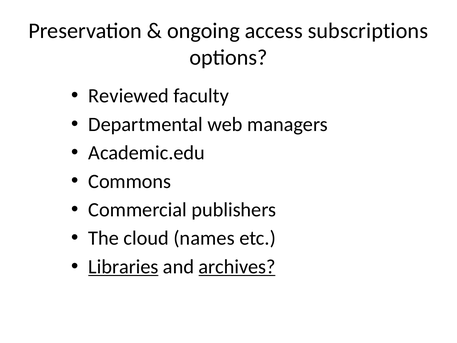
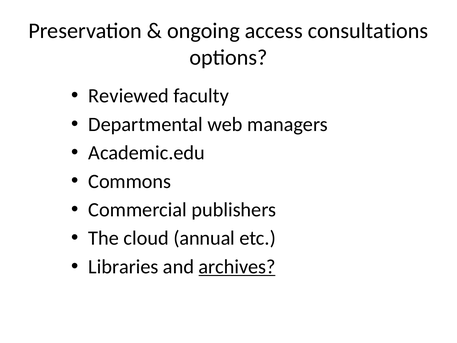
subscriptions: subscriptions -> consultations (368, 31)
names: names -> annual (204, 238)
Libraries underline: present -> none (123, 267)
